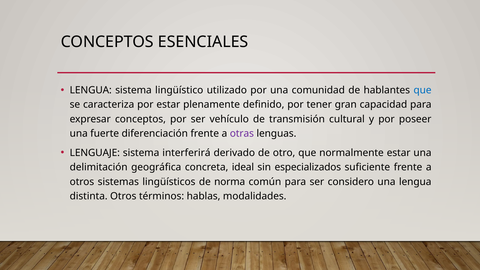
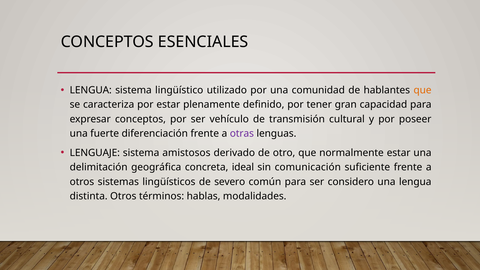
que colour: blue -> orange (423, 90)
interferirá: interferirá -> amistosos (186, 153)
especializados: especializados -> comunicación (308, 167)
norma: norma -> severo (230, 182)
